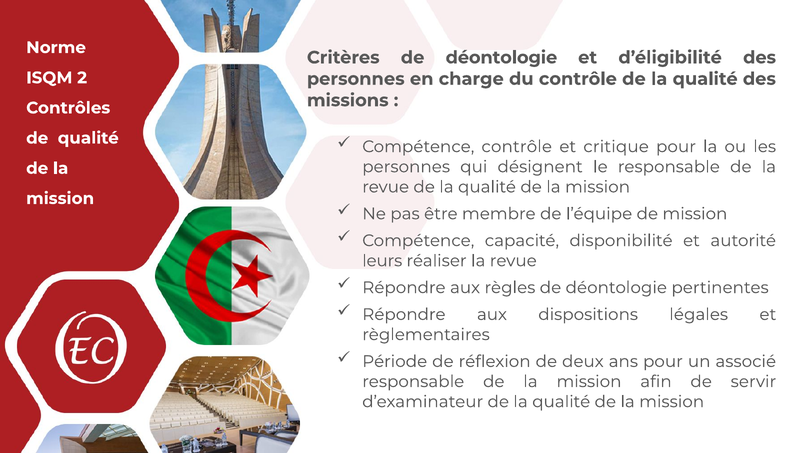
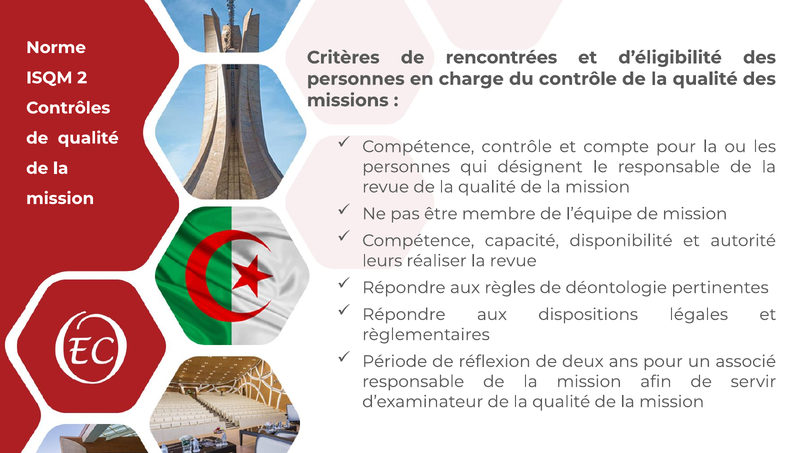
Critères de déontologie: déontologie -> rencontrées (501, 57)
critique: critique -> compte (616, 147)
